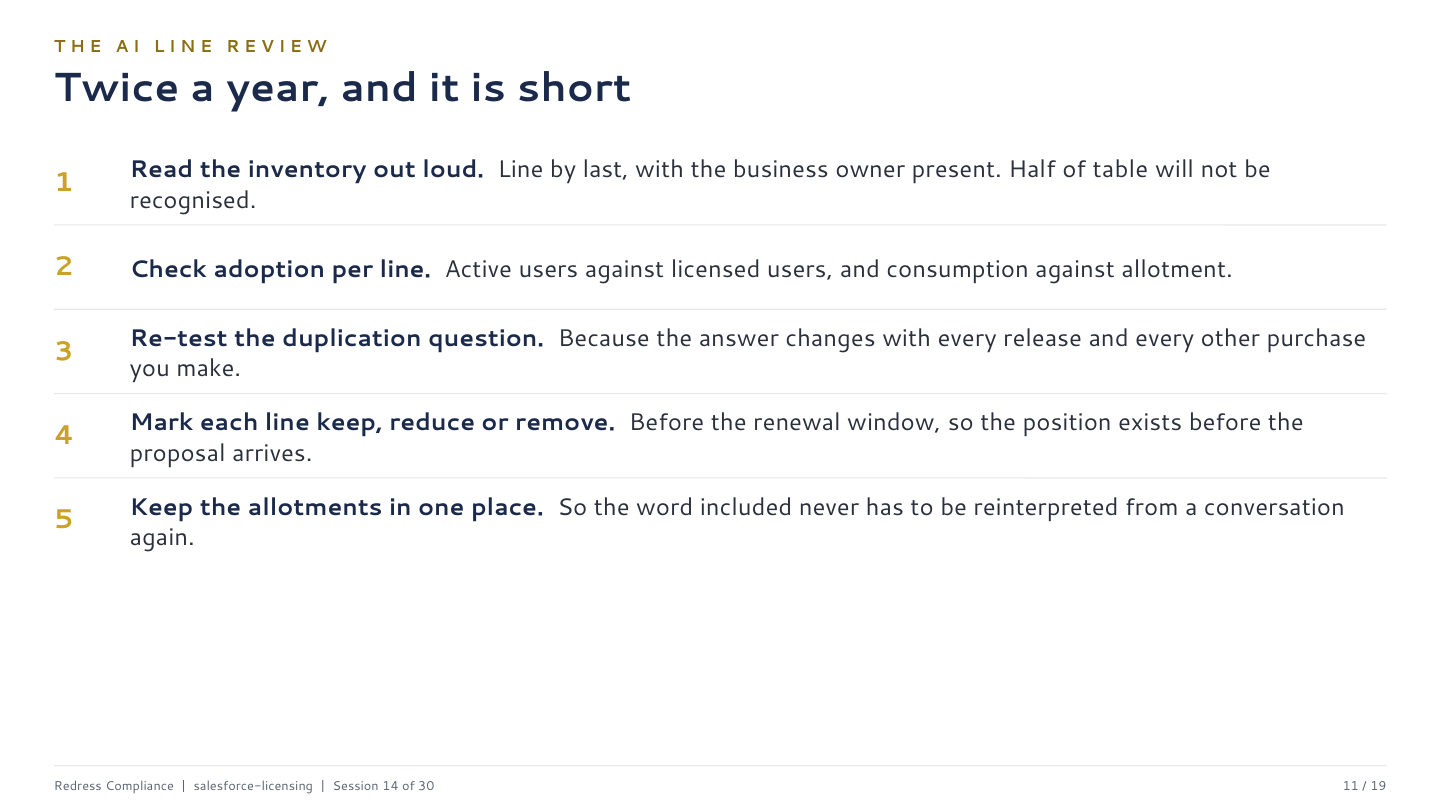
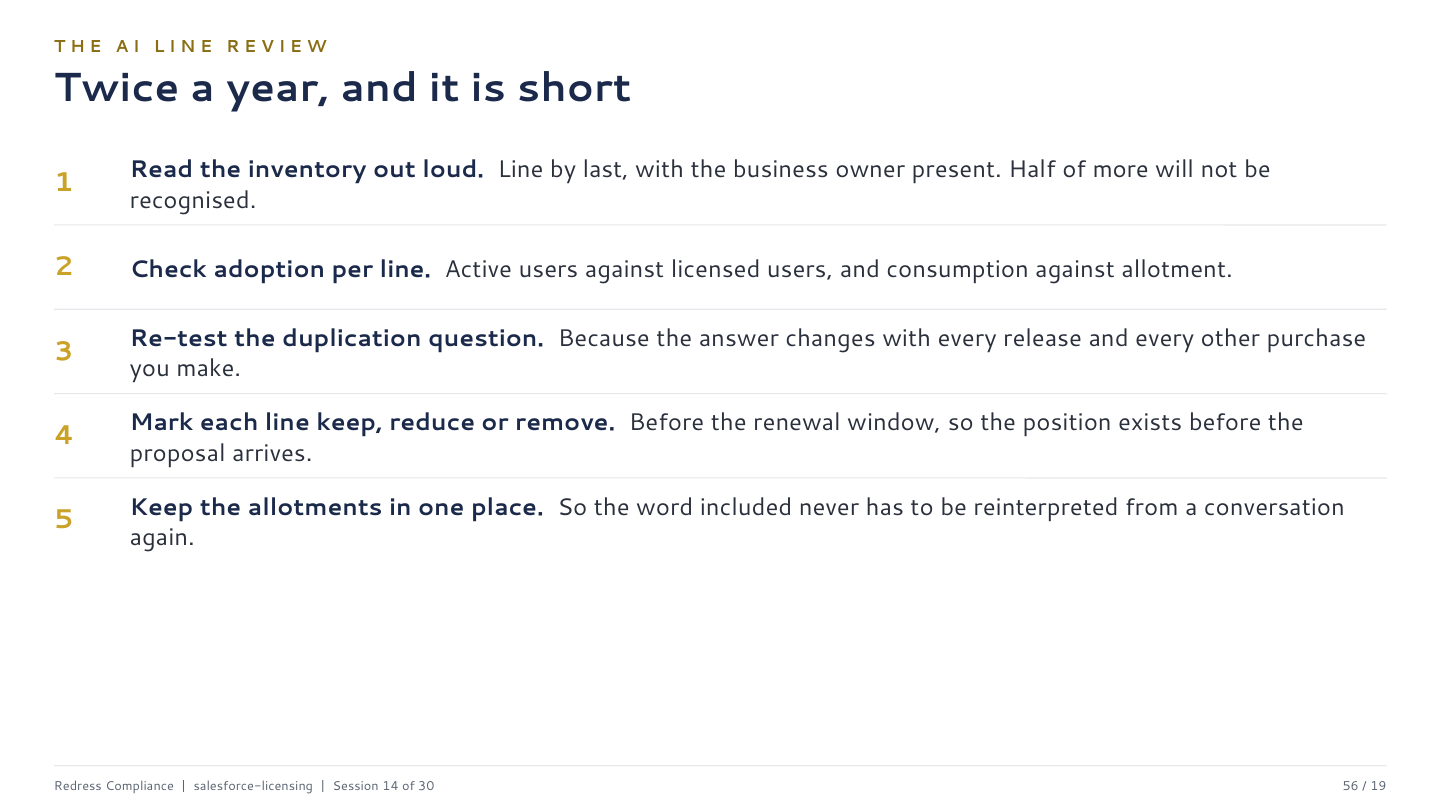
table: table -> more (1121, 170)
11: 11 -> 56 (1351, 785)
